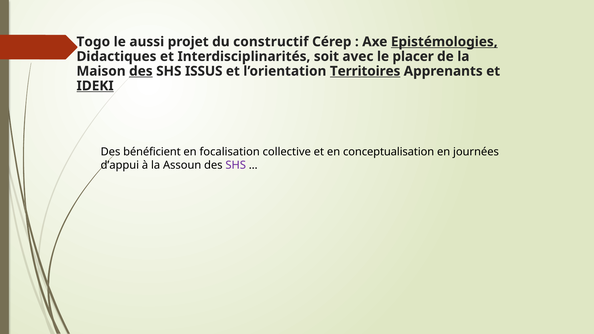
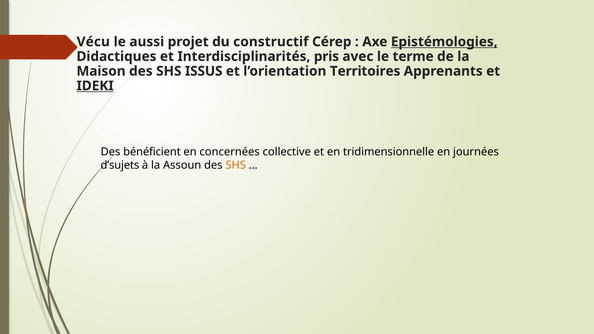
Togo: Togo -> Vécu (93, 42)
soit: soit -> pris (326, 56)
placer: placer -> terme (413, 56)
des underline: present -> none (141, 71)
Territoires underline: present -> none (365, 71)
focalisation: focalisation -> concernées (230, 152)
conceptualisation: conceptualisation -> tridimensionnelle (389, 152)
d’appui: d’appui -> d’sujets (120, 165)
SHS colour: purple -> orange (236, 165)
